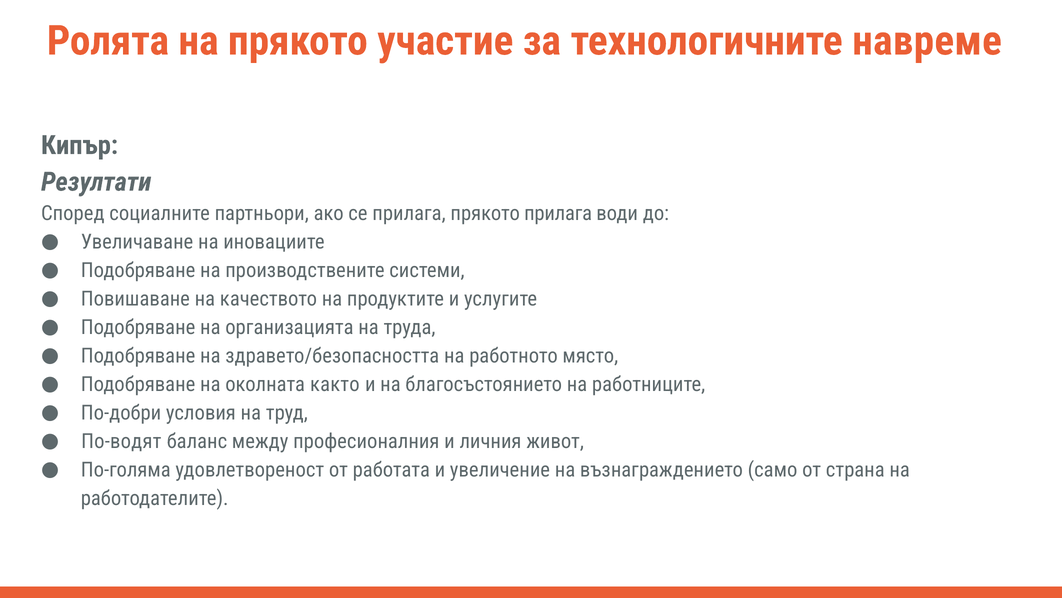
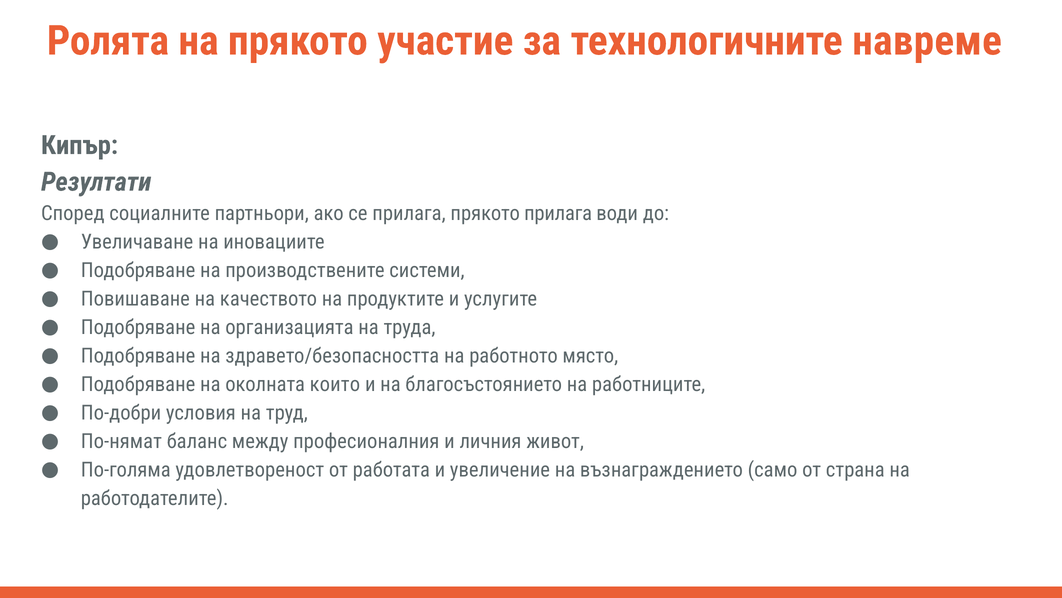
както: както -> които (335, 384)
По-водят: По-водят -> По-нямат (121, 441)
